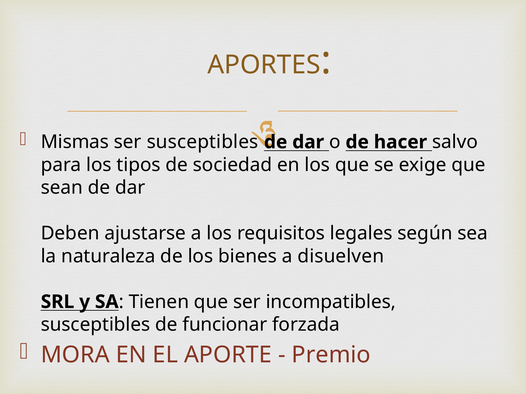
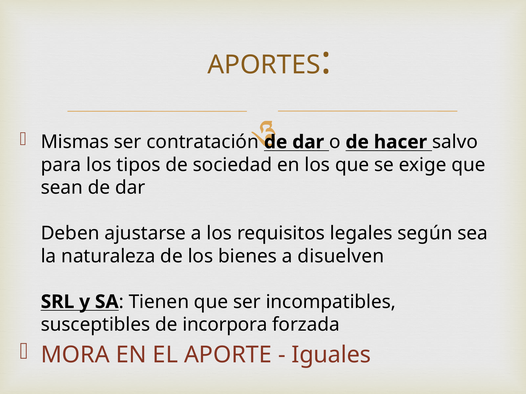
ser susceptibles: susceptibles -> contratación (203, 142)
funcionar: funcionar -> incorpora (225, 325)
Premio: Premio -> Iguales (331, 355)
